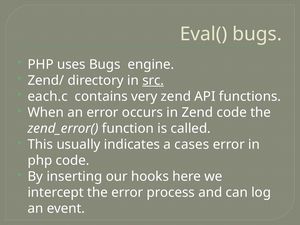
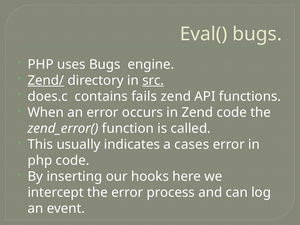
Zend/ underline: none -> present (46, 80)
each.c: each.c -> does.c (48, 96)
very: very -> fails (144, 96)
